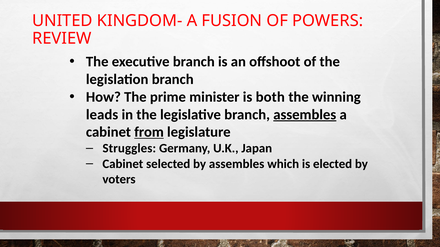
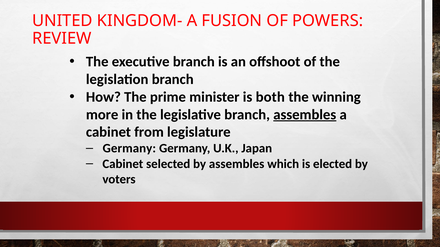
leads: leads -> more (102, 115)
from underline: present -> none (149, 132)
Struggles: Struggles -> Germany (129, 149)
